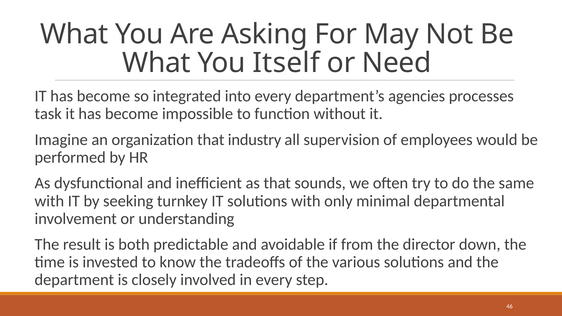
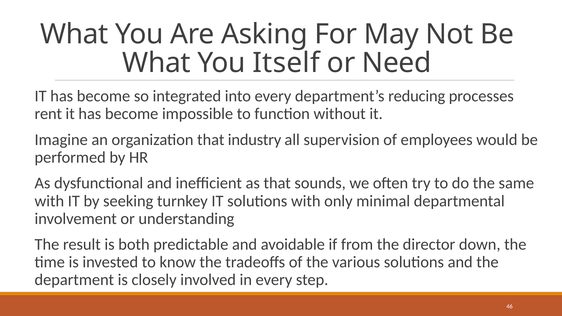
agencies: agencies -> reducing (417, 96)
task: task -> rent (48, 114)
